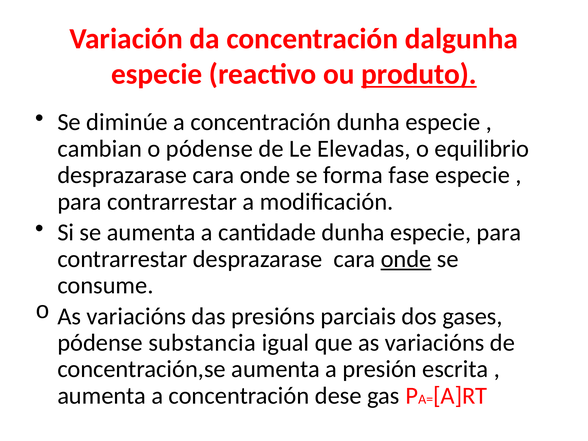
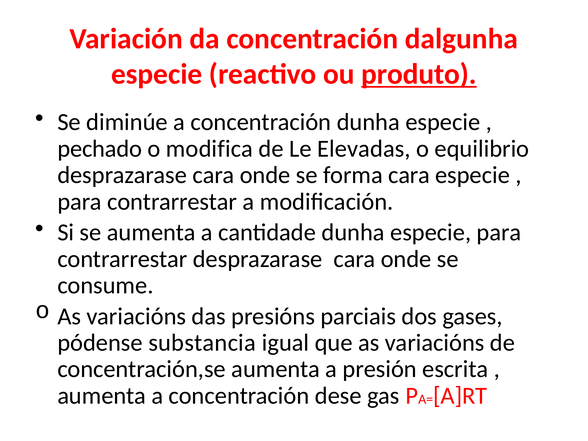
cambian: cambian -> pechado (100, 149)
o pódense: pódense -> modifica (209, 149)
forma fase: fase -> cara (409, 175)
onde underline: present -> none (406, 259)
